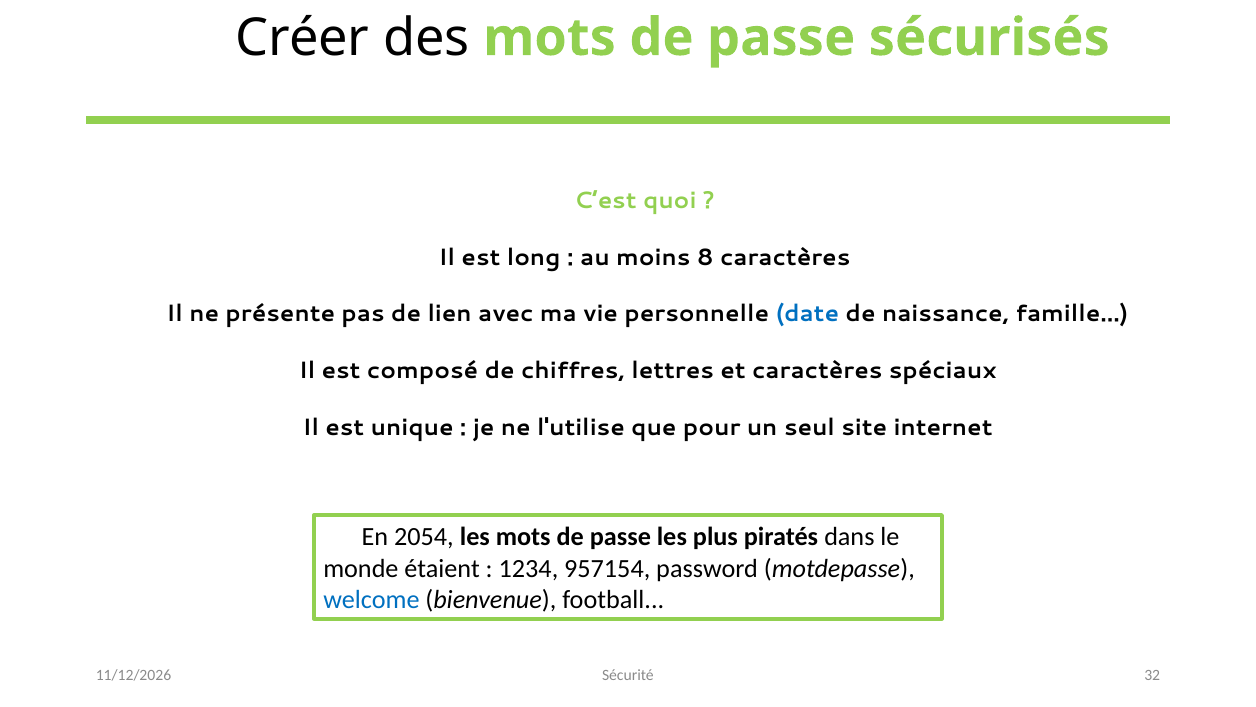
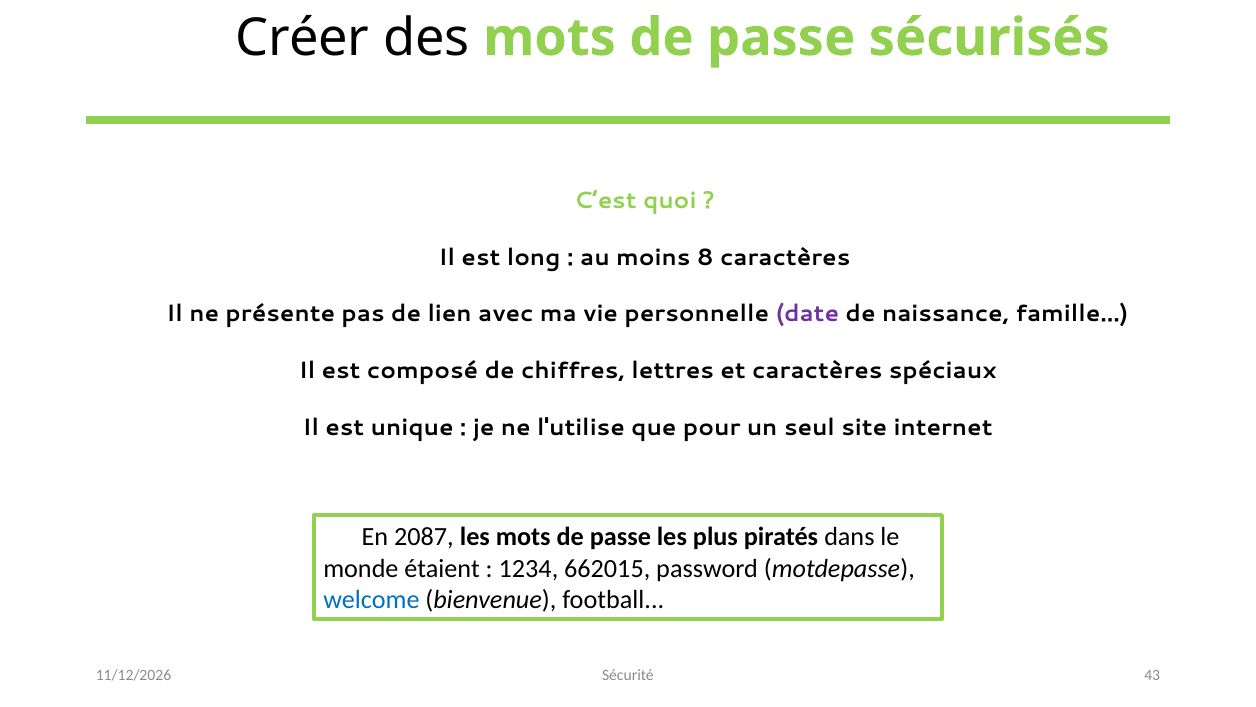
date colour: blue -> purple (807, 314)
2054: 2054 -> 2087 (424, 537)
957154: 957154 -> 662015 (607, 568)
32: 32 -> 43 (1152, 675)
